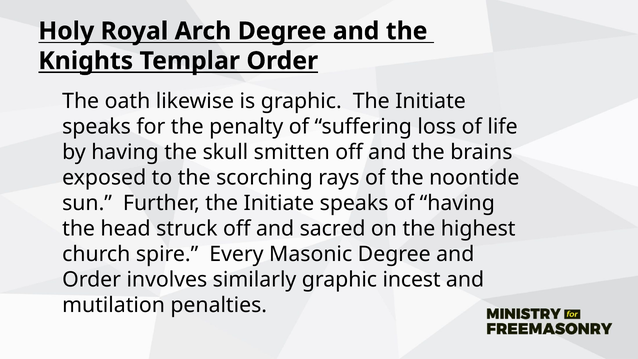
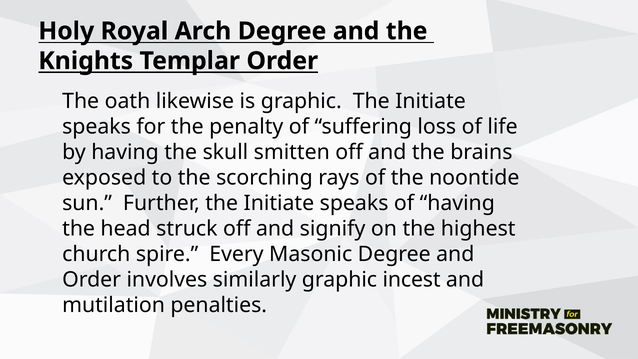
sacred: sacred -> signify (333, 229)
